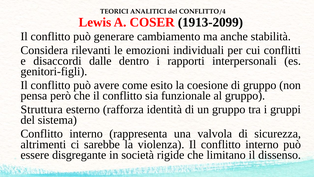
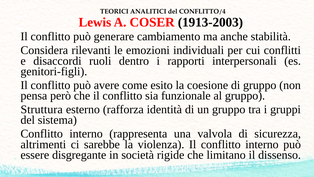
1913-2099: 1913-2099 -> 1913-2003 (210, 22)
dalle: dalle -> ruoli (100, 61)
